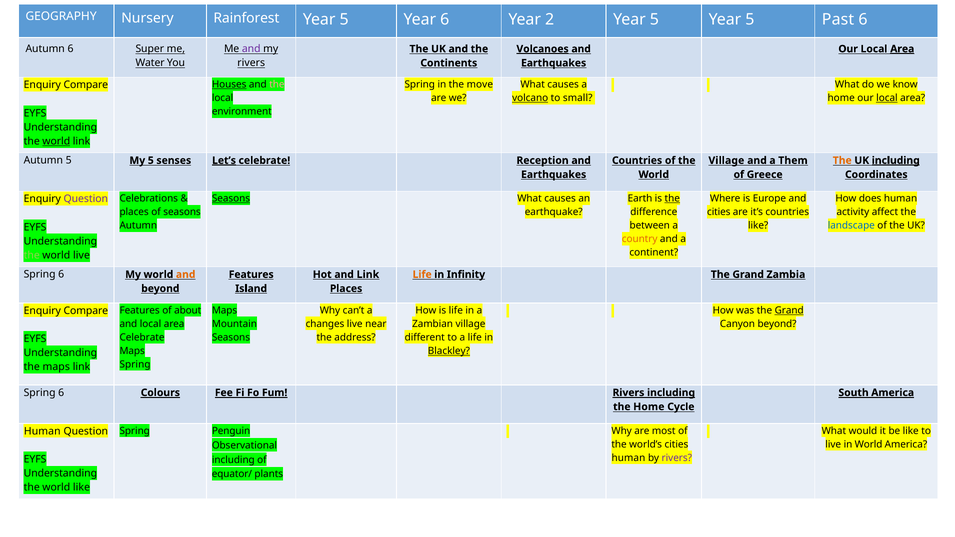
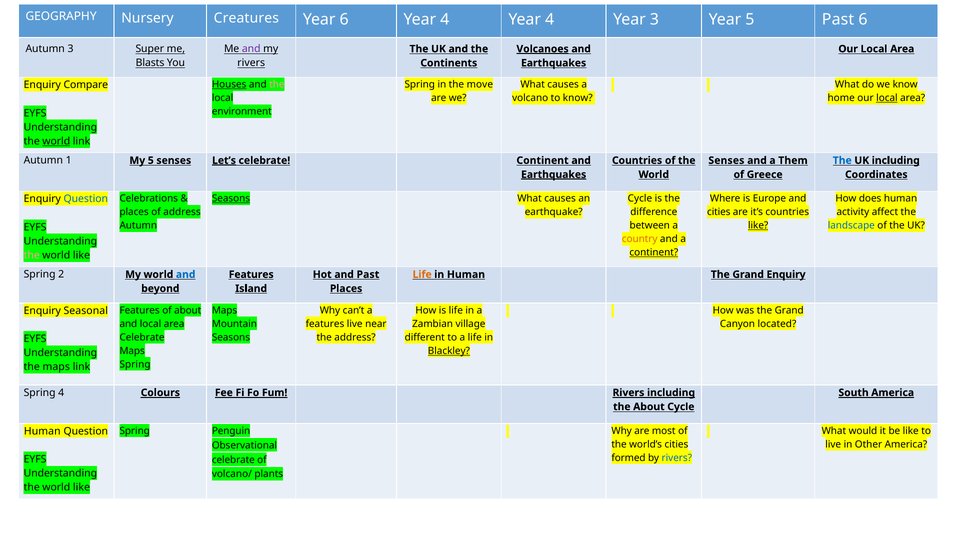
Rainforest: Rainforest -> Creatures (246, 18)
5: 5 -> 6 (344, 19)
6: 6 -> 4 (445, 19)
2: 2 -> 4 (550, 19)
5: 5 -> 3 (654, 19)
Autumn 6: 6 -> 3 (70, 49)
Area underline: present -> none (902, 49)
Water: Water -> Blasts (150, 63)
volcano underline: present -> none (530, 98)
to small: small -> know (578, 98)
Autumn 5: 5 -> 1 (69, 161)
celebrate Reception: Reception -> Continent (543, 161)
Village: Village -> Senses (726, 161)
The colour: orange -> blue (842, 161)
including underline: present -> none (896, 161)
Earthquakes underline: none -> present (554, 175)
Earth: Earth -> Cycle (640, 199)
the underline: present -> none (672, 199)
Question colour: purple -> blue (86, 199)
of seasons: seasons -> address (182, 212)
like underline: none -> present (758, 226)
continent underline: none -> present (654, 253)
the colour: light green -> pink (32, 255)
live: live -> like (81, 255)
6: 6 -> 2 (61, 275)
and colour: orange -> blue (186, 275)
and Link: Link -> Past (368, 275)
in Infinity: Infinity -> Human (466, 275)
Grand Zambia: Zambia -> Enquiry (786, 275)
Grand underline: present -> none (789, 310)
Compare: Compare -> Seasonal (86, 311)
changes: changes -> features (325, 324)
Canyon beyond: beyond -> located (777, 324)
6: 6 -> 4 (61, 393)
the Home: Home -> About (649, 407)
in World: World -> Other (868, 445)
human: human -> formed (629, 458)
rivers colour: purple -> blue (677, 458)
including: including -> celebrate (233, 460)
equator/: equator/ -> volcano/ (232, 474)
